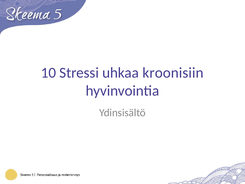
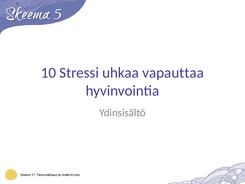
kroonisiin: kroonisiin -> vapauttaa (173, 73)
